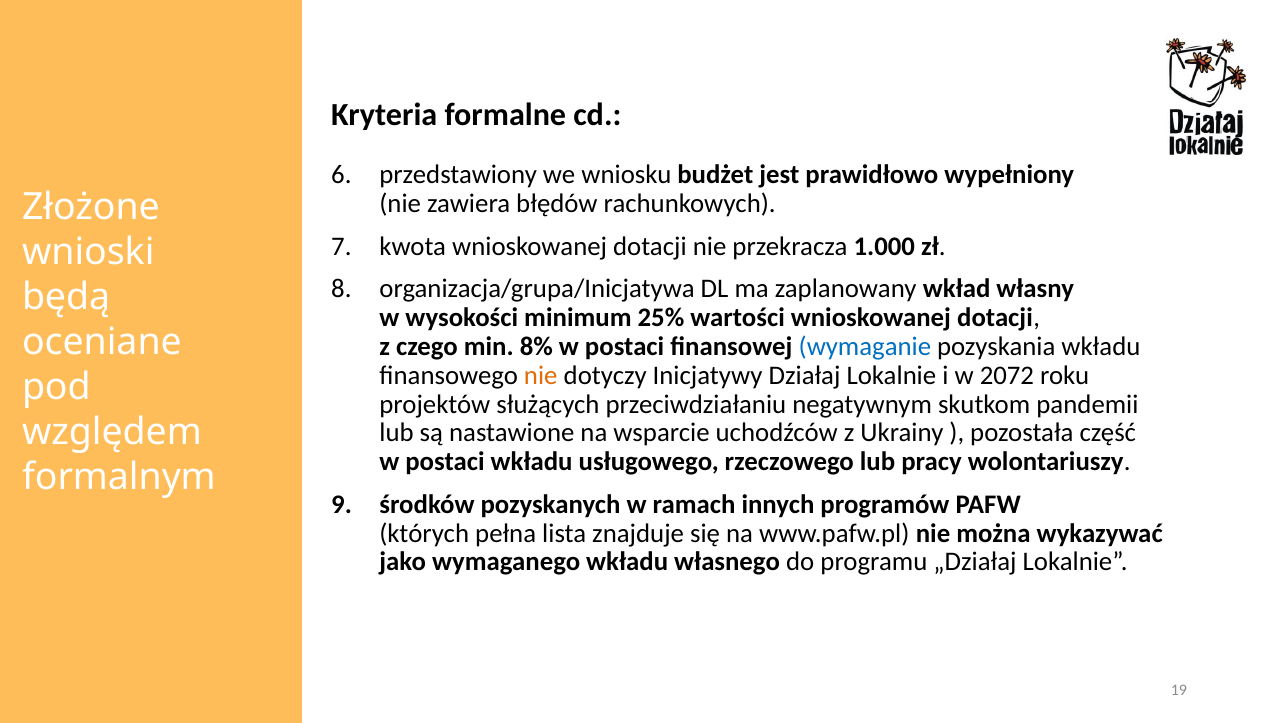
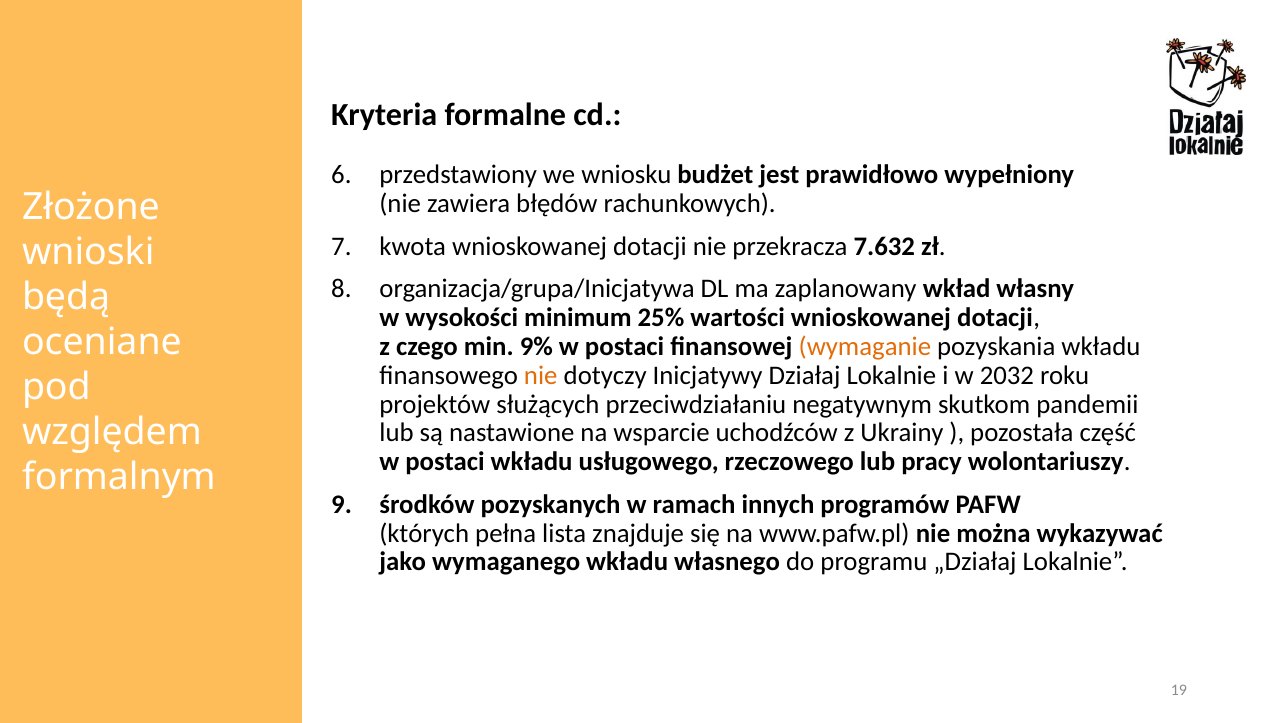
1.000: 1.000 -> 7.632 (884, 246)
8%: 8% -> 9% (536, 346)
wymaganie colour: blue -> orange (865, 346)
2072: 2072 -> 2032 (1007, 375)
